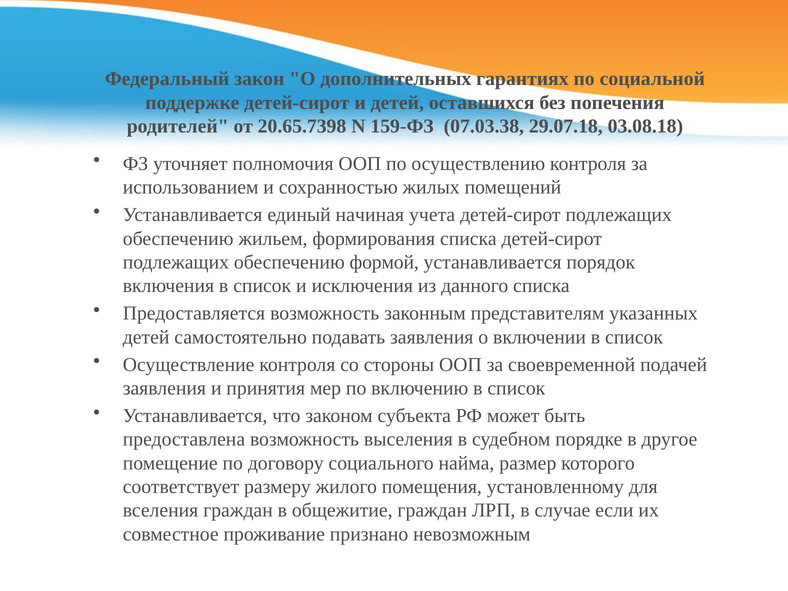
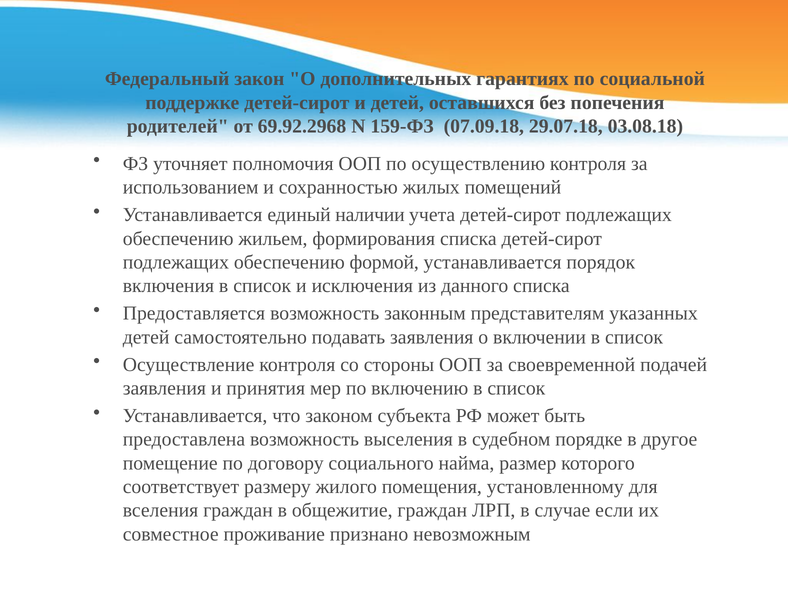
20.65.7398: 20.65.7398 -> 69.92.2968 (302, 126)
07.03.38: 07.03.38 -> 07.09.18 (484, 126)
начиная: начиная -> наличии (370, 215)
